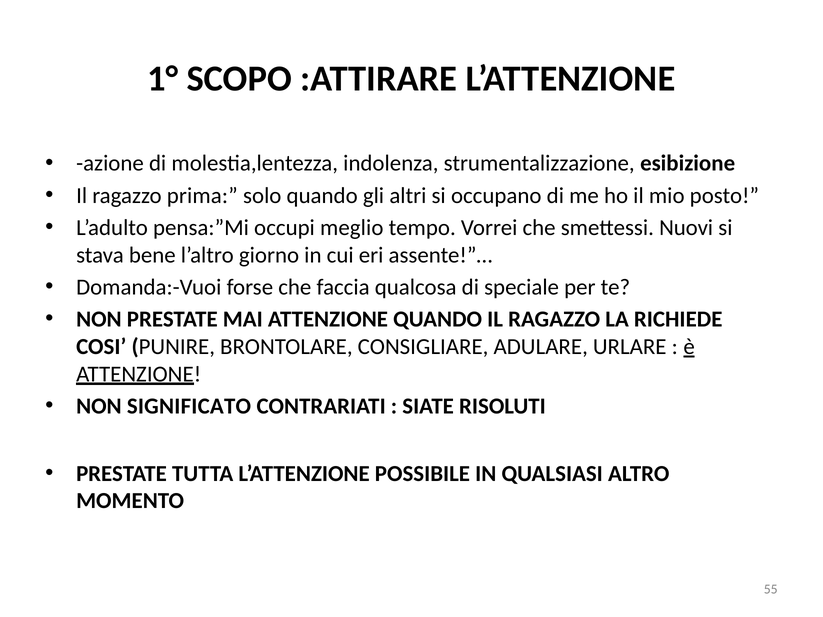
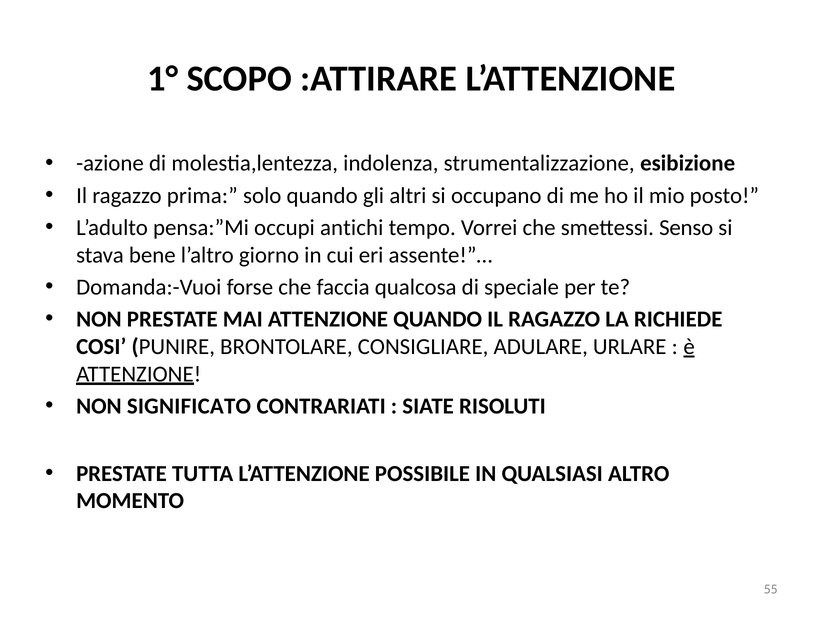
meglio: meglio -> antichi (352, 228)
Nuovi: Nuovi -> Senso (686, 228)
